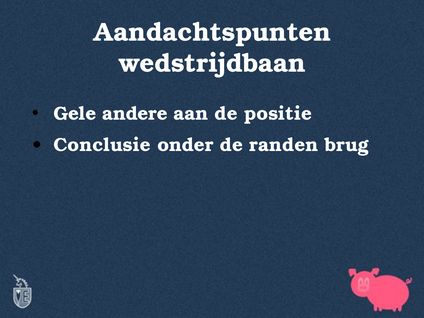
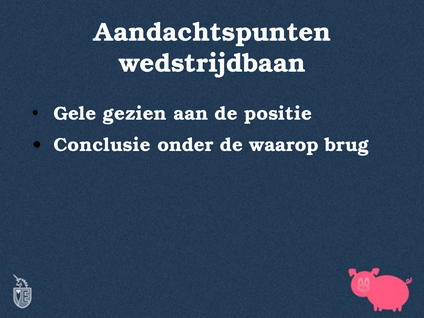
andere: andere -> gezien (135, 114)
randen: randen -> waarop (284, 145)
